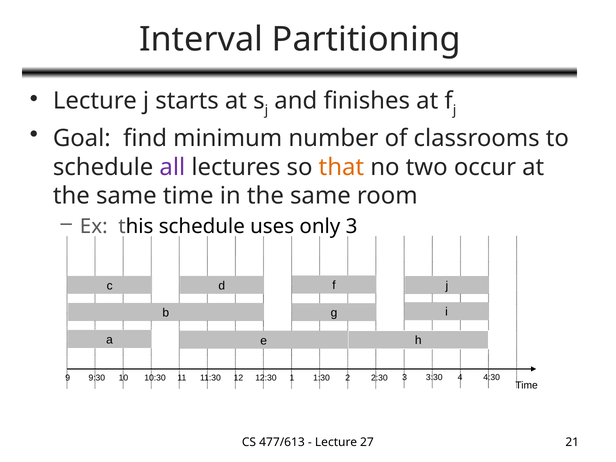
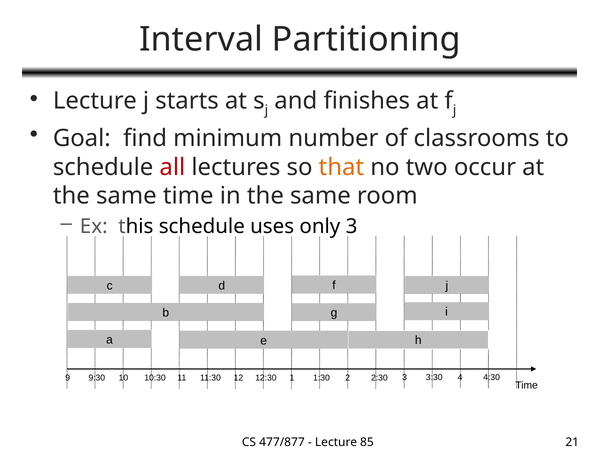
all colour: purple -> red (172, 167)
477/613: 477/613 -> 477/877 (282, 442)
27: 27 -> 85 (367, 442)
